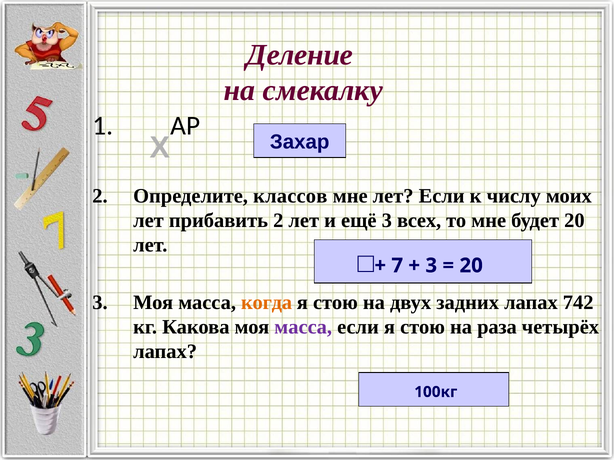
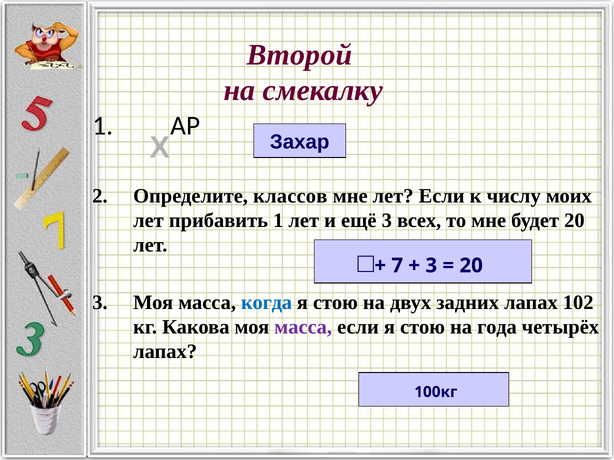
Деление: Деление -> Второй (300, 55)
прибавить 2: 2 -> 1 (278, 221)
когда colour: orange -> blue (267, 303)
742: 742 -> 102 (578, 303)
раза: раза -> года (497, 327)
